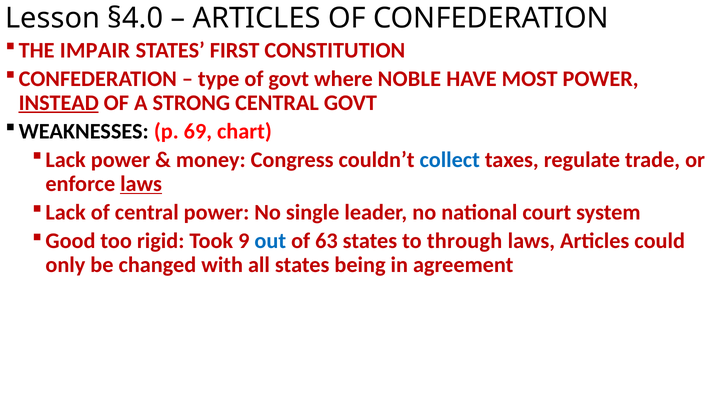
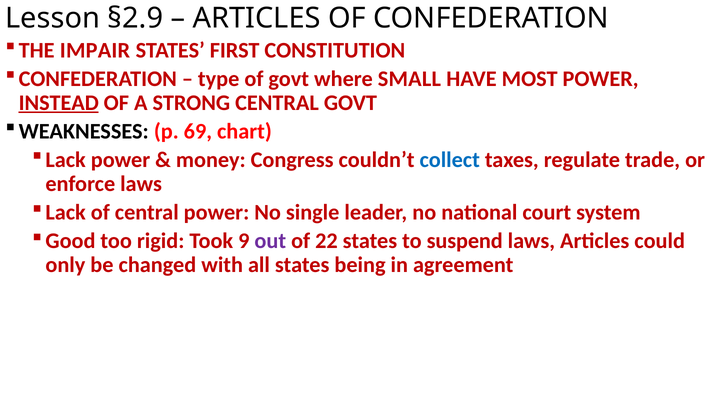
§4.0: §4.0 -> §2.9 (135, 18)
NOBLE: NOBLE -> SMALL (409, 79)
laws underline: present -> none (141, 184)
out colour: blue -> purple (270, 241)
63: 63 -> 22 (326, 241)
through: through -> suspend (465, 241)
